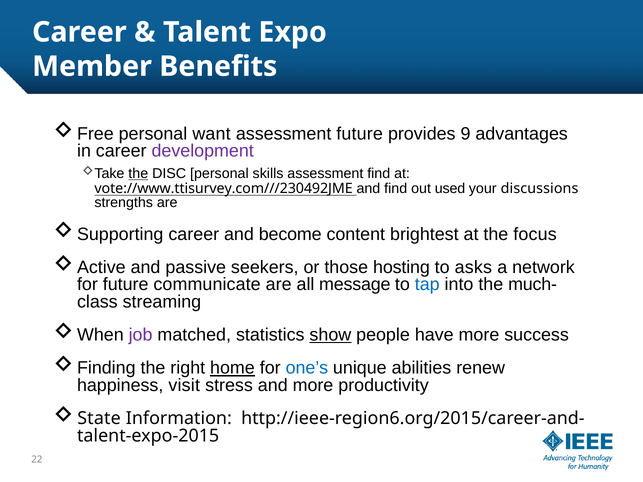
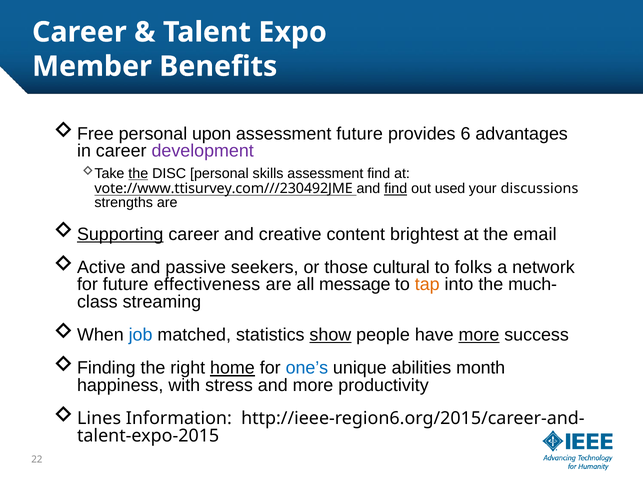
want: want -> upon (212, 134)
9: 9 -> 6 (465, 134)
find underline: none -> present (396, 189)
Supporting underline: none -> present (120, 234)
become: become -> creative (290, 234)
focus: focus -> email (535, 234)
hosting: hosting -> cultural (401, 267)
asks: asks -> folks (473, 267)
communicate: communicate -> effectiveness (207, 285)
tap colour: blue -> orange (427, 285)
job colour: purple -> blue (141, 335)
more underline: none -> present (479, 335)
renew: renew -> month (481, 368)
visit: visit -> with (184, 385)
State: State -> Lines (99, 419)
